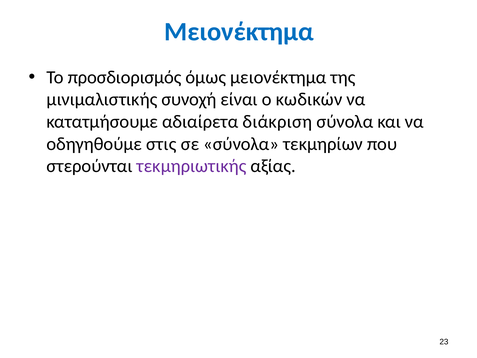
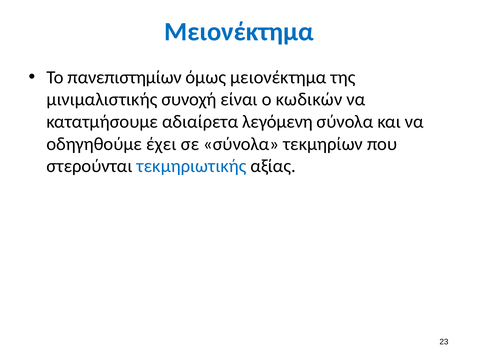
προσδιορισμός: προσδιορισμός -> πανεπιστημίων (125, 77)
διάκριση: διάκριση -> λεγόμενη (278, 122)
στις: στις -> έχει (161, 144)
τεκμηριωτικής colour: purple -> blue (192, 166)
